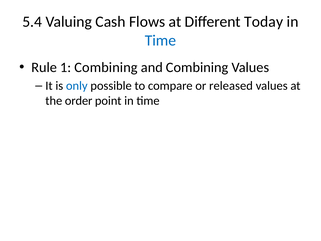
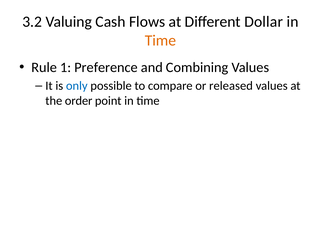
5.4: 5.4 -> 3.2 (32, 22)
Today: Today -> Dollar (264, 22)
Time colour: blue -> orange (160, 40)
1 Combining: Combining -> Preference (106, 67)
